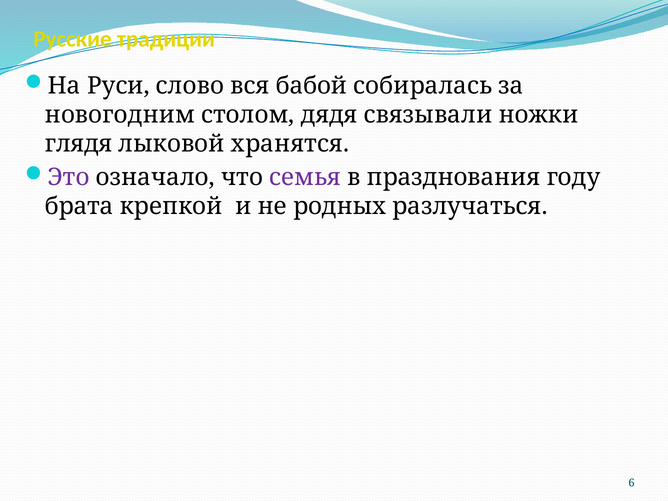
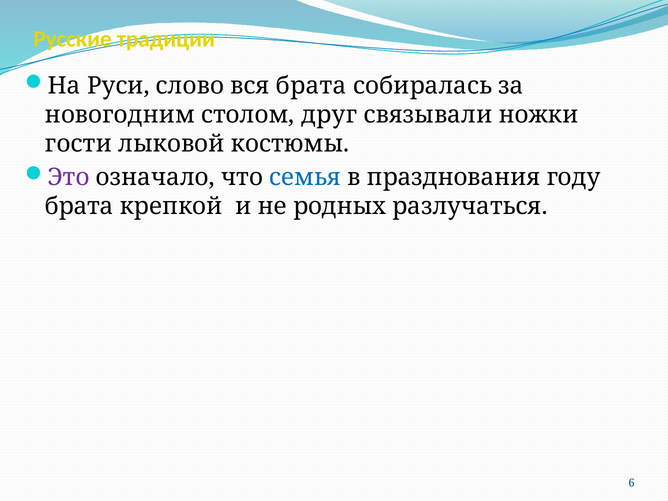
вся бабой: бабой -> брата (311, 86)
дядя: дядя -> друг (329, 115)
глядя: глядя -> гости (78, 144)
хранятся: хранятся -> костюмы (290, 144)
семья colour: purple -> blue (305, 177)
